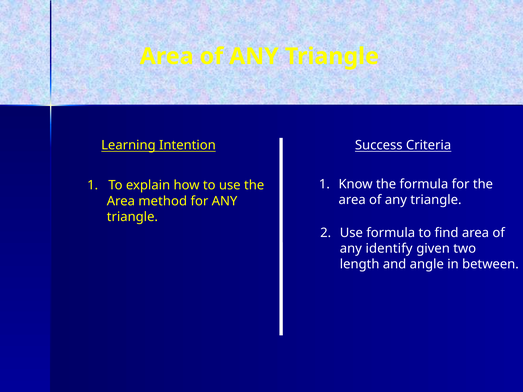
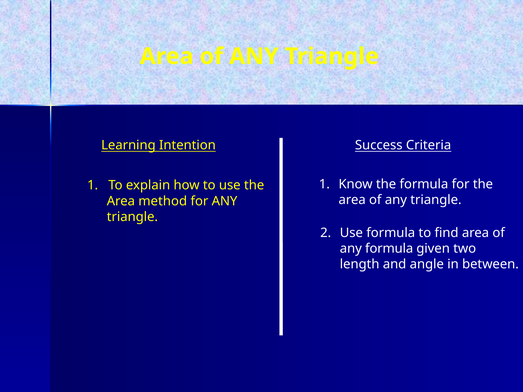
any identify: identify -> formula (389, 249)
